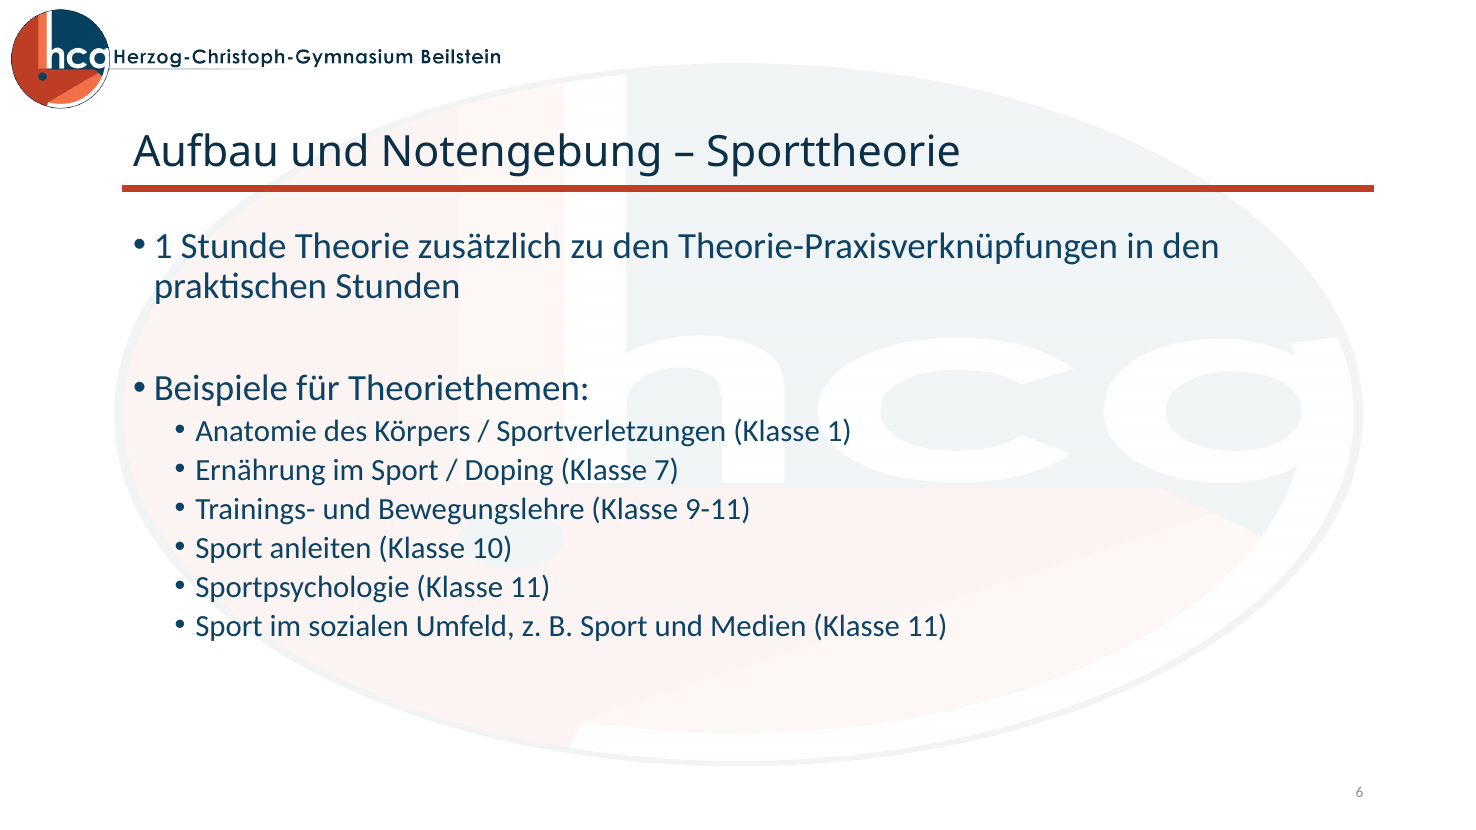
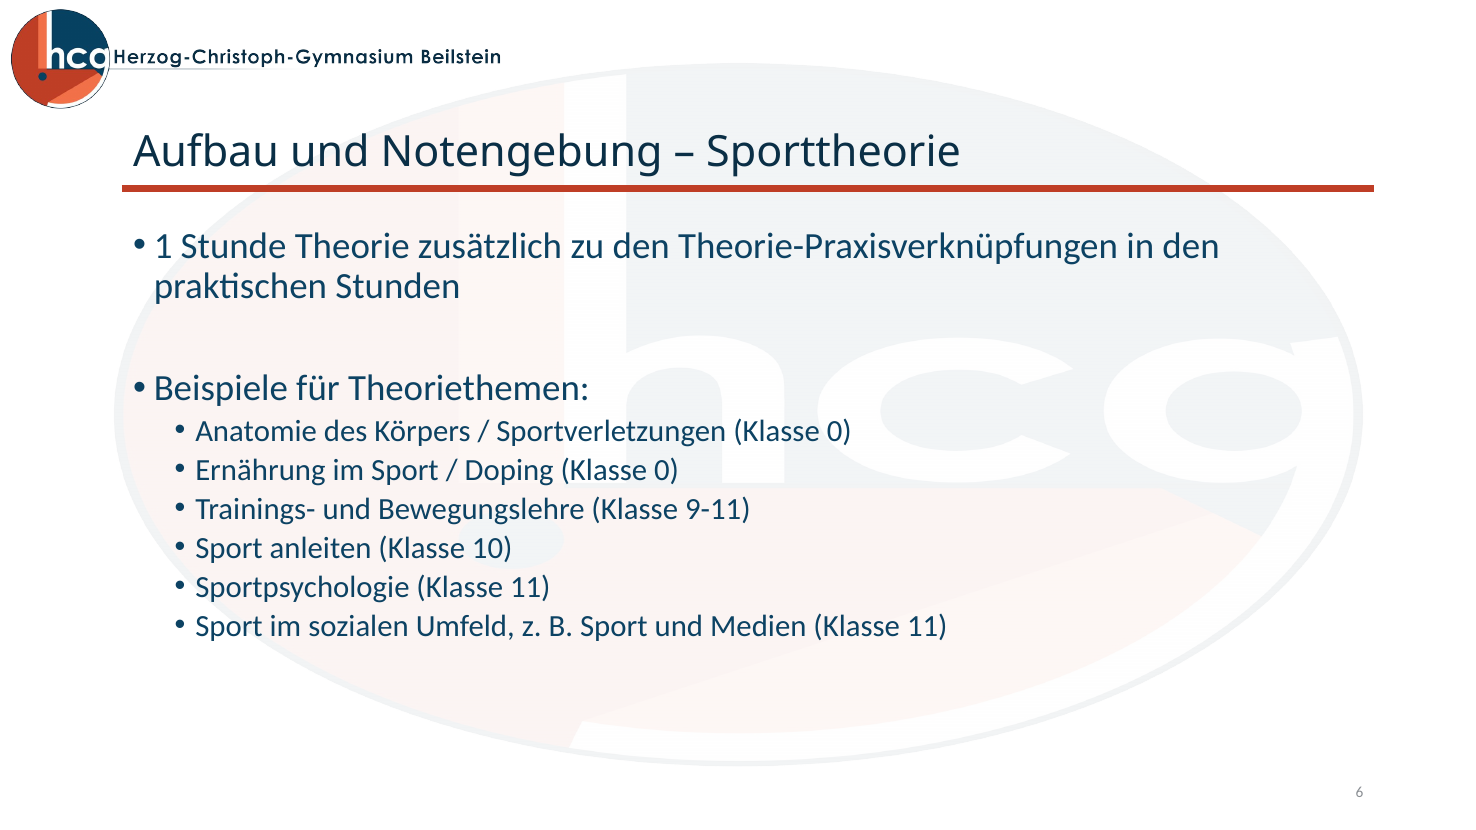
Sportverletzungen Klasse 1: 1 -> 0 (839, 431)
Doping Klasse 7: 7 -> 0 (667, 470)
